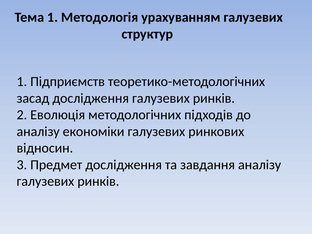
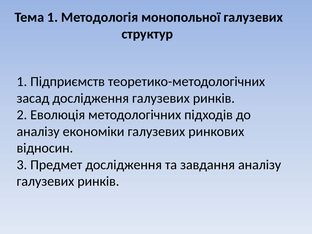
урахуванням: урахуванням -> монопольної (181, 17)
